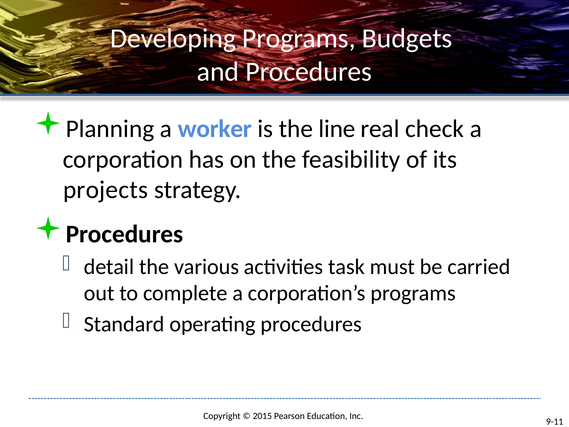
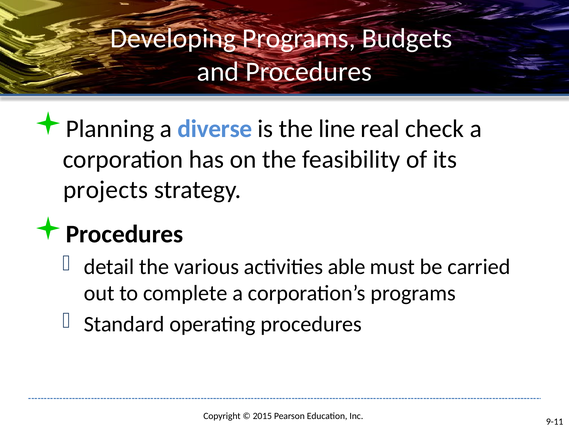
worker: worker -> diverse (215, 129)
task: task -> able (347, 267)
